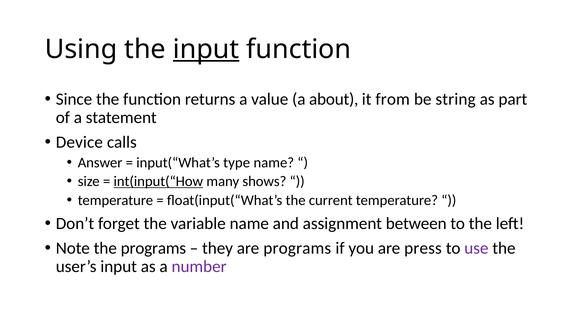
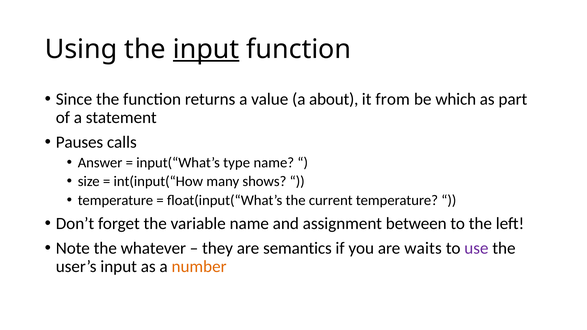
string: string -> which (456, 99)
Device: Device -> Pauses (79, 142)
int(input(“How underline: present -> none (158, 181)
the programs: programs -> whatever (153, 248)
are programs: programs -> semantics (297, 248)
press: press -> waits (423, 248)
number colour: purple -> orange (199, 267)
